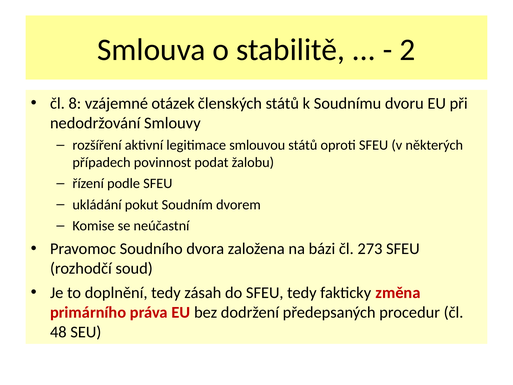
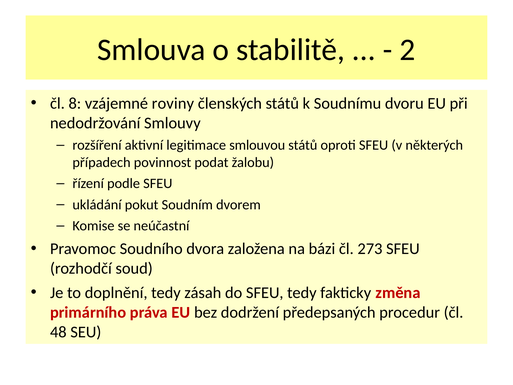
otázek: otázek -> roviny (173, 103)
